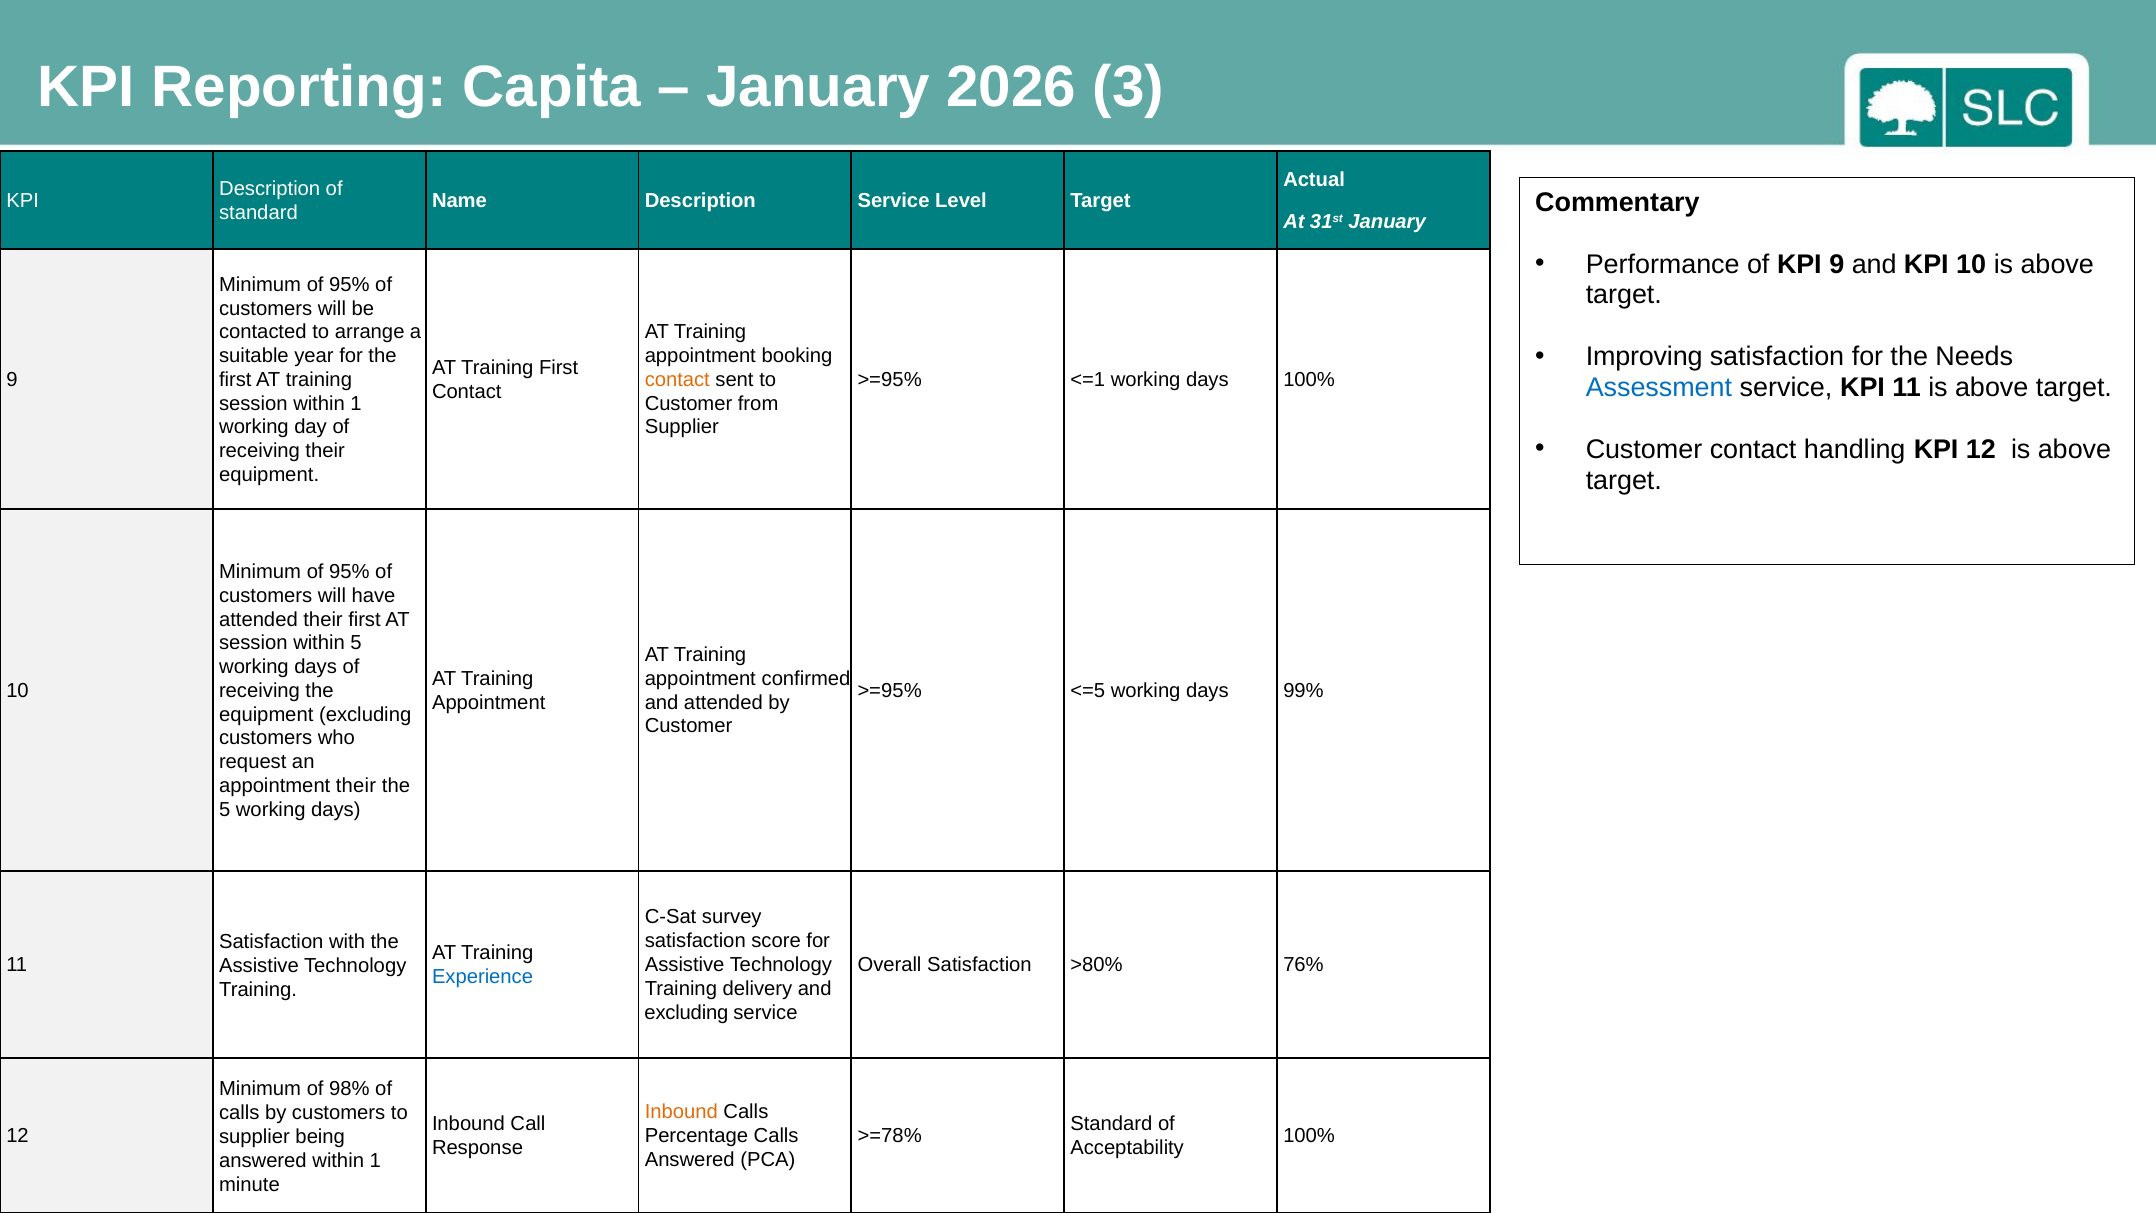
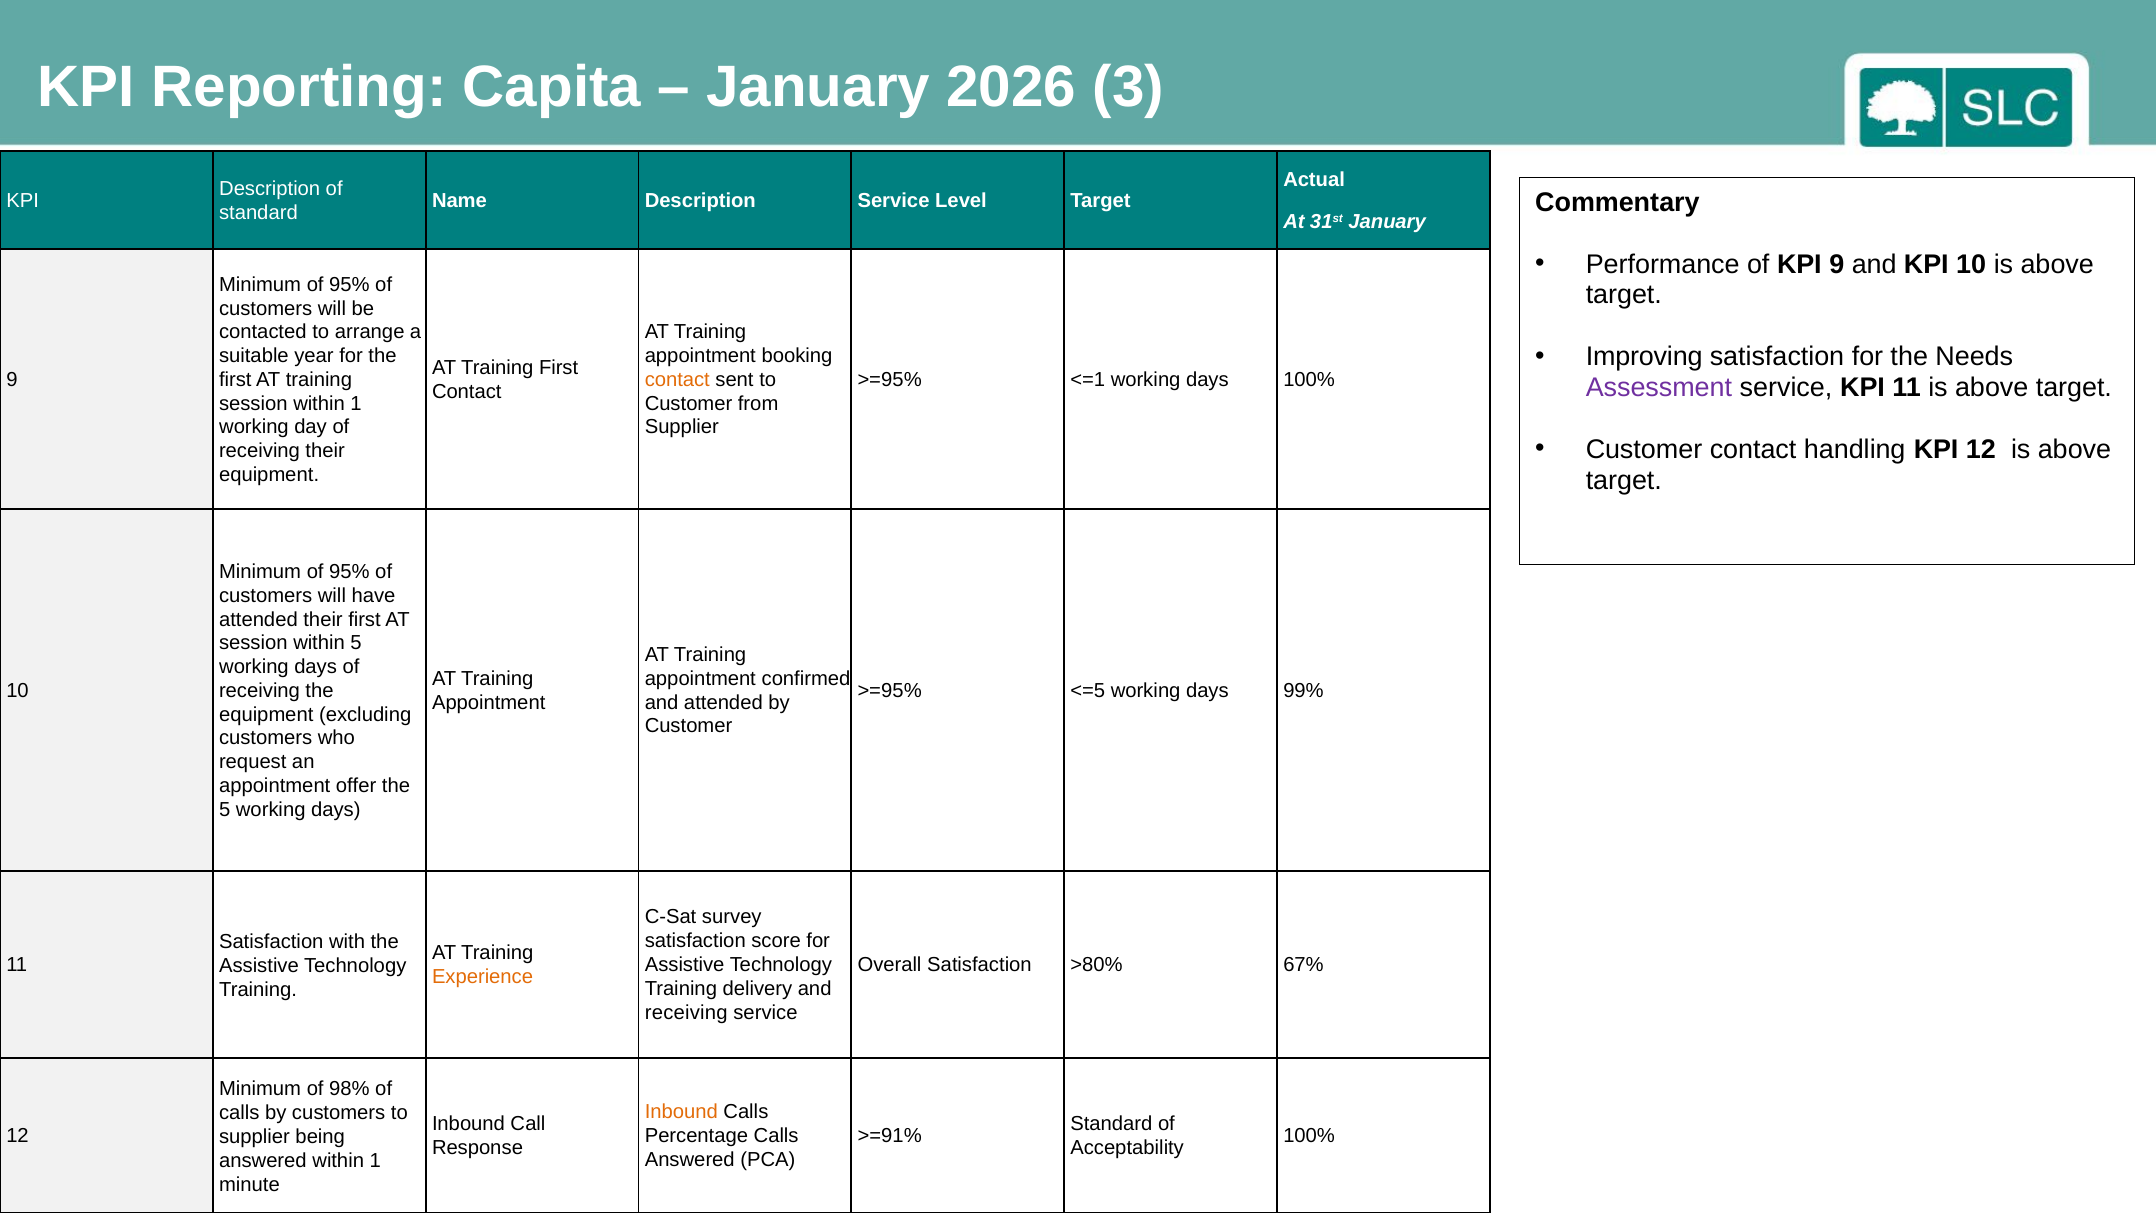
Assessment colour: blue -> purple (1659, 388)
appointment their: their -> offer (356, 785)
76%: 76% -> 67% (1303, 965)
Experience colour: blue -> orange (483, 977)
excluding: excluding -> receiving (686, 1013)
>=78%: >=78% -> >=91% (890, 1136)
